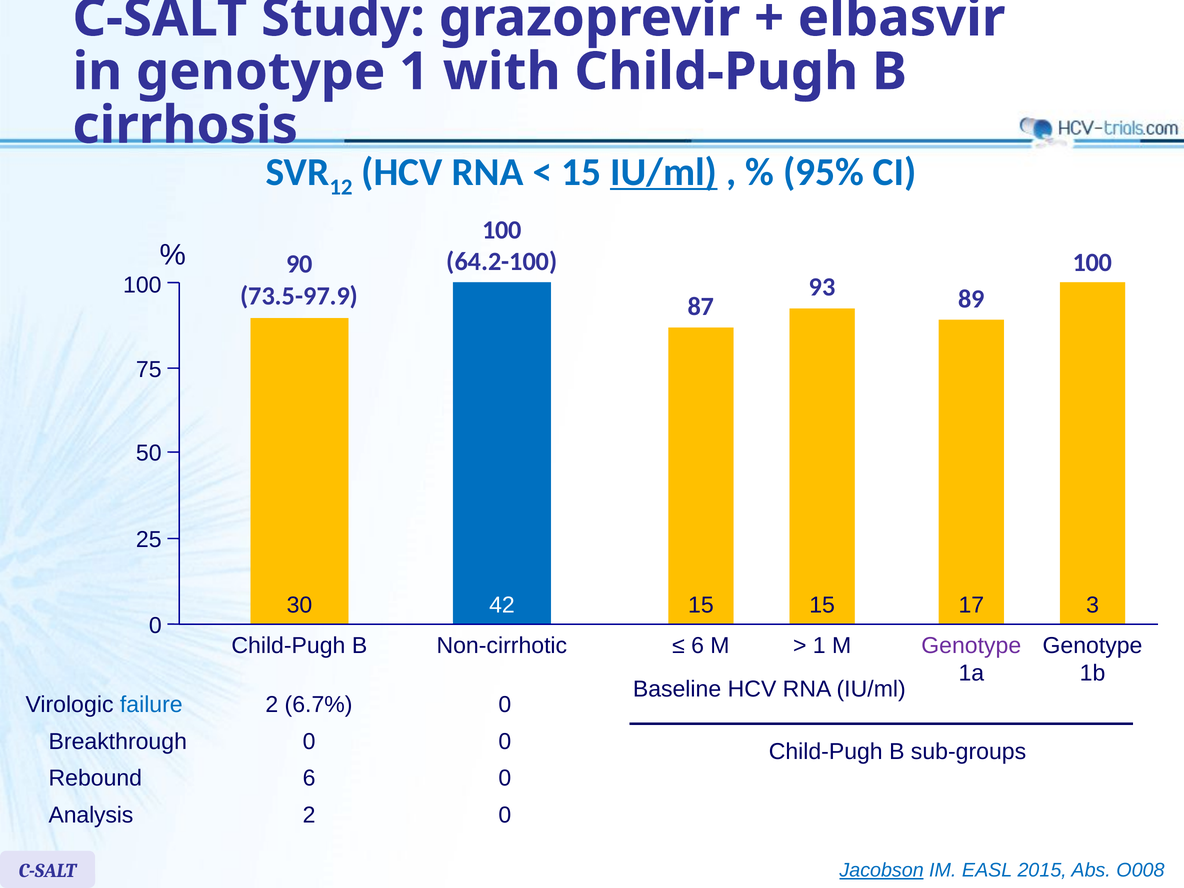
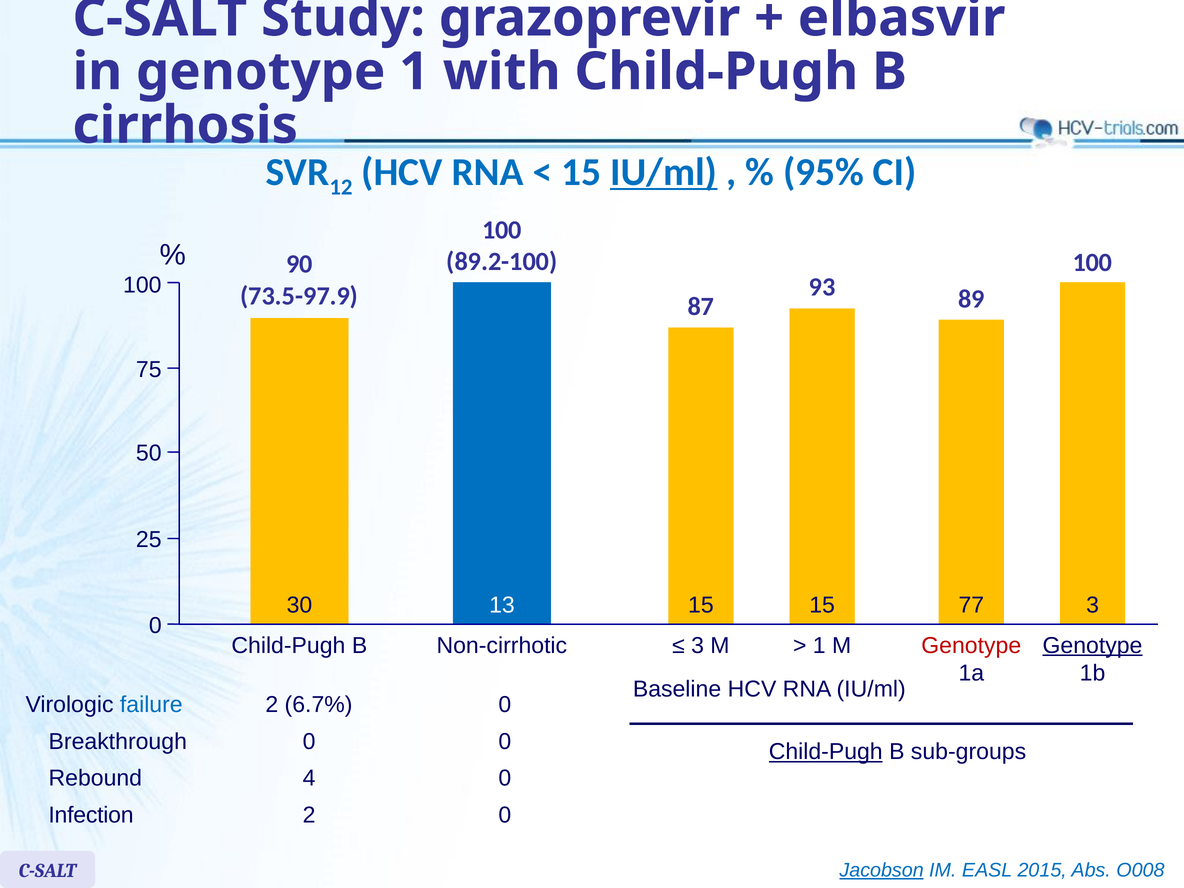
64.2-100: 64.2-100 -> 89.2-100 (502, 262)
42: 42 -> 13 (502, 605)
17: 17 -> 77 (971, 605)
6: 6 -> 3 (698, 646)
Genotype colour: purple -> red (971, 646)
Genotype underline: none -> present (1092, 646)
Child-Pugh underline: none -> present (826, 752)
Rebound 6: 6 -> 4 (309, 778)
Analysis: Analysis -> Infection (91, 815)
